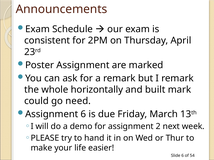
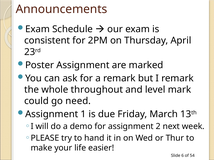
horizontally: horizontally -> throughout (97, 90)
built: built -> level (155, 90)
Assignment 6: 6 -> 1 (83, 114)
